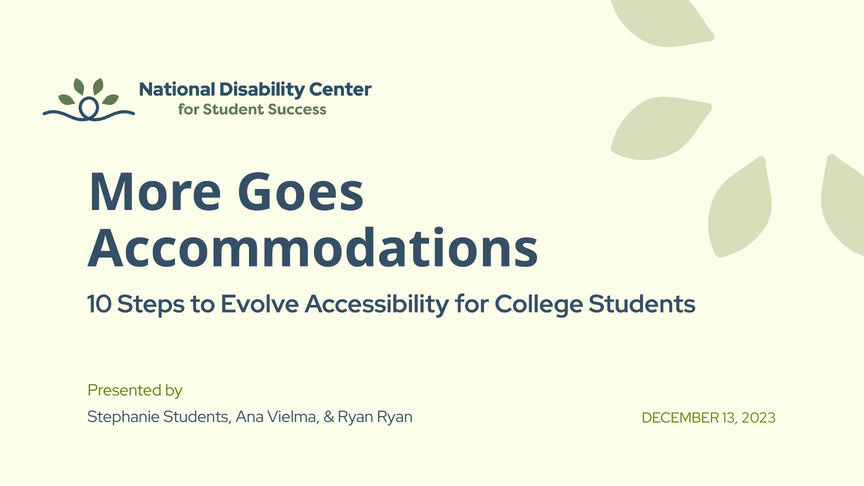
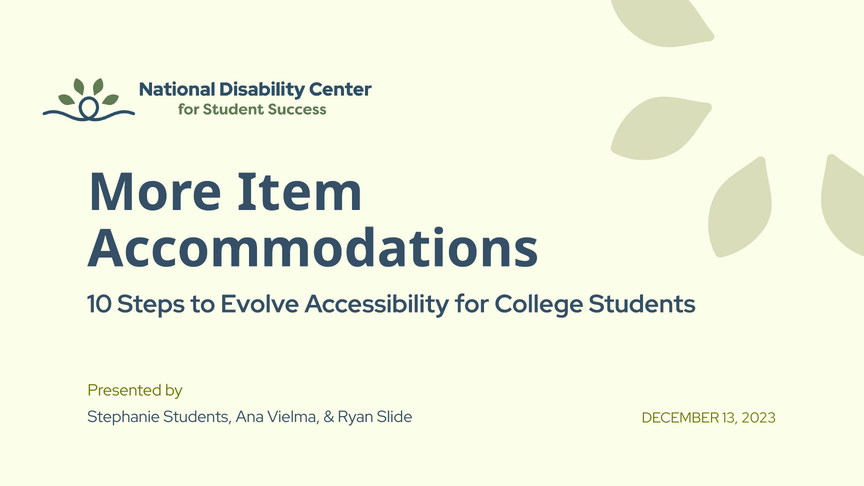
Goes: Goes -> Item (300, 193)
Ryan Ryan: Ryan -> Slide (395, 417)
